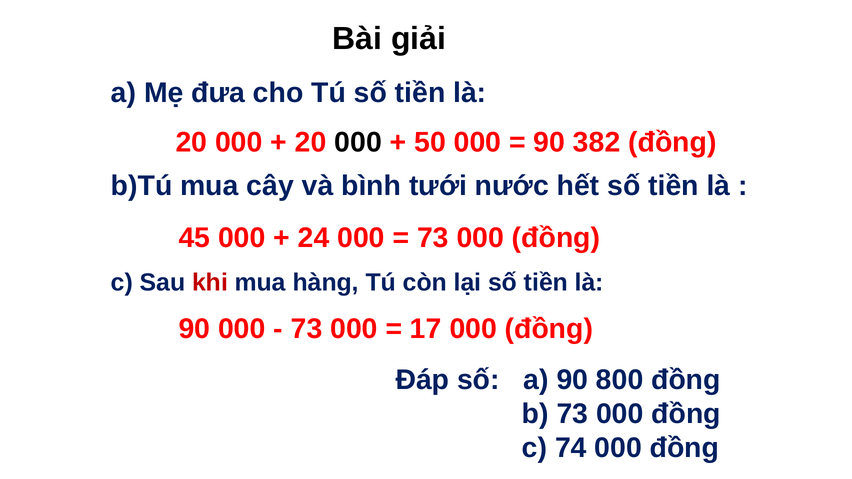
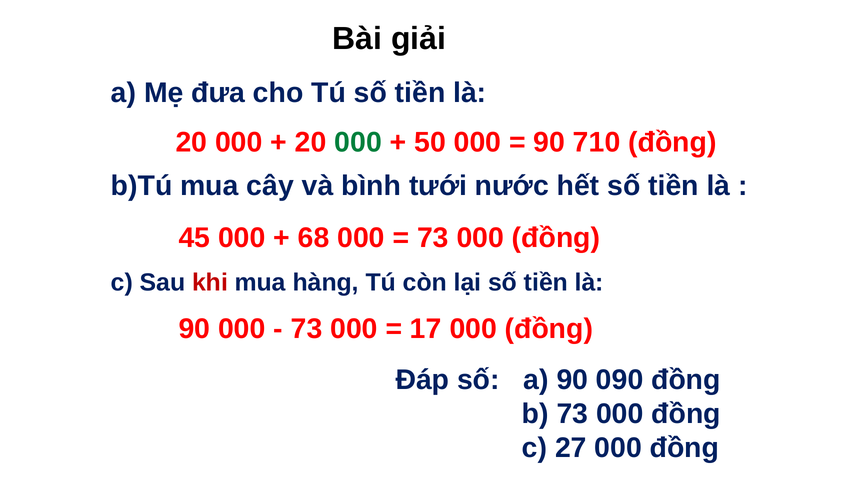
000 colour: black -> green (358, 142)
382: 382 -> 710 (597, 142)
24: 24 -> 68 (314, 238)
800: 800 -> 090 (620, 380)
74: 74 -> 27 (571, 448)
